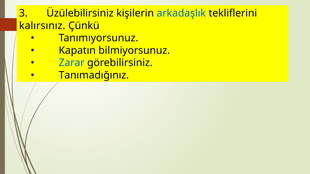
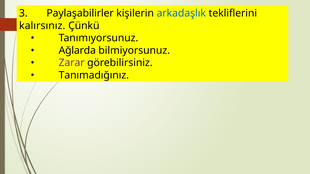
Üzülebilirsiniz: Üzülebilirsiniz -> Paylaşabilirler (80, 13)
Kapatın: Kapatın -> Ağlarda (77, 51)
Zarar colour: blue -> purple (72, 63)
